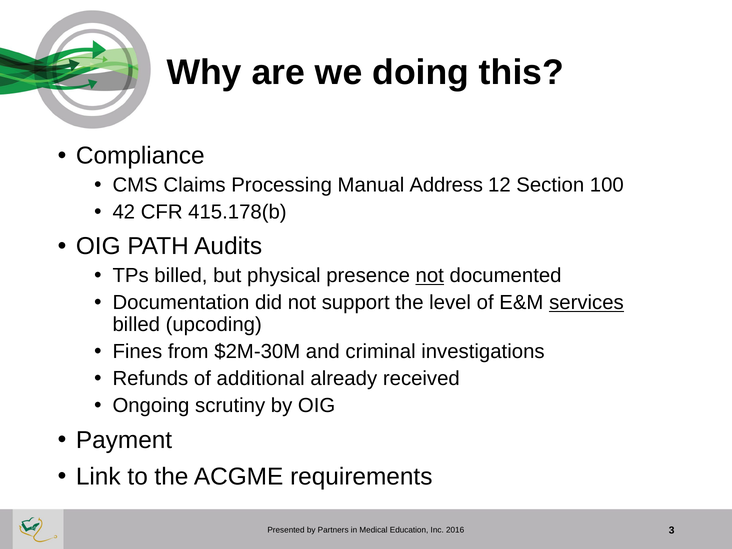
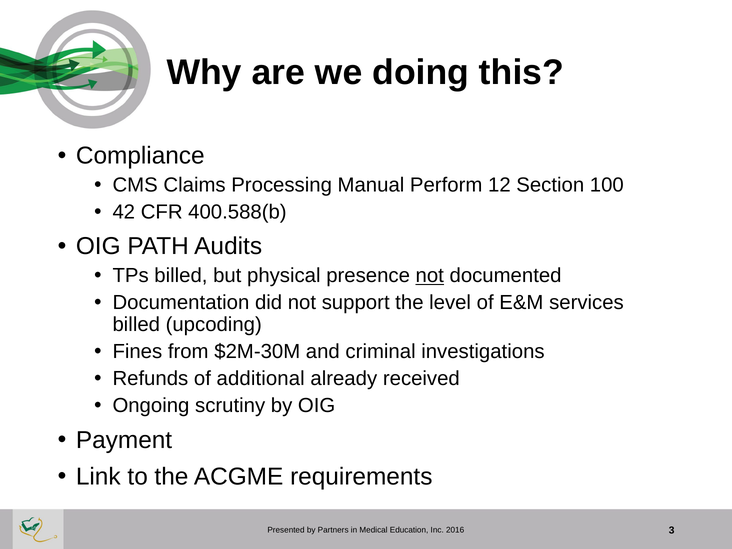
Address: Address -> Perform (446, 185)
415.178(b: 415.178(b -> 400.588(b (237, 212)
services underline: present -> none (586, 303)
